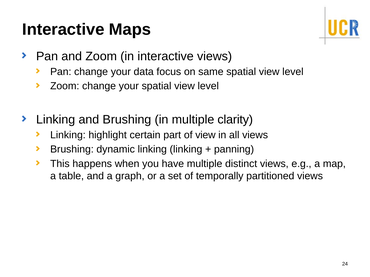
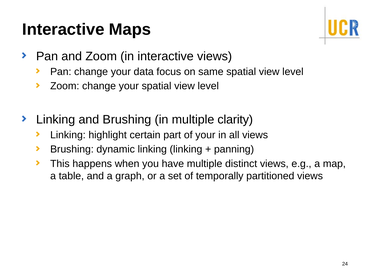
of view: view -> your (205, 135)
